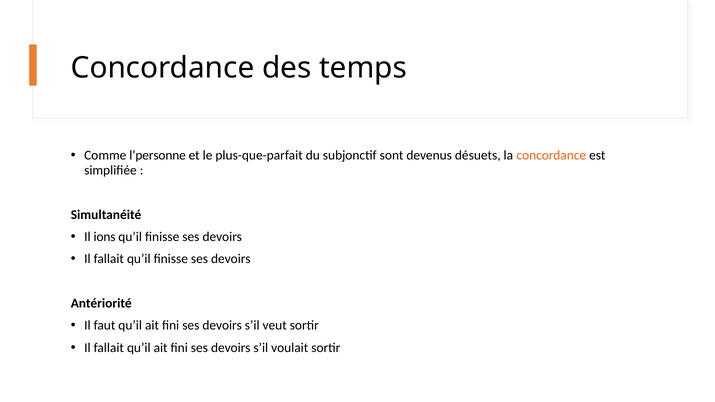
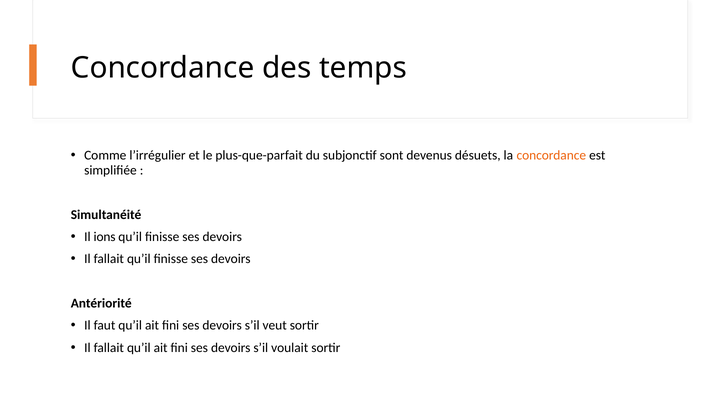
l’personne: l’personne -> l’irrégulier (158, 156)
